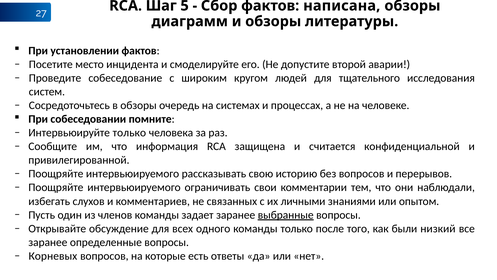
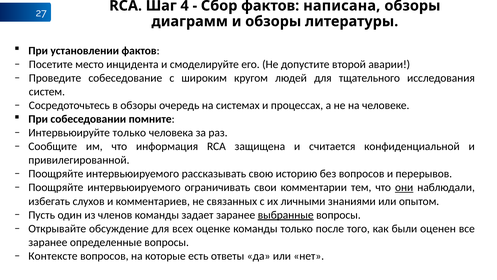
5: 5 -> 4 (185, 6)
они underline: none -> present (404, 187)
одного: одного -> оценке (213, 228)
низкий: низкий -> оценен (438, 228)
Корневых: Корневых -> Контексте (53, 256)
